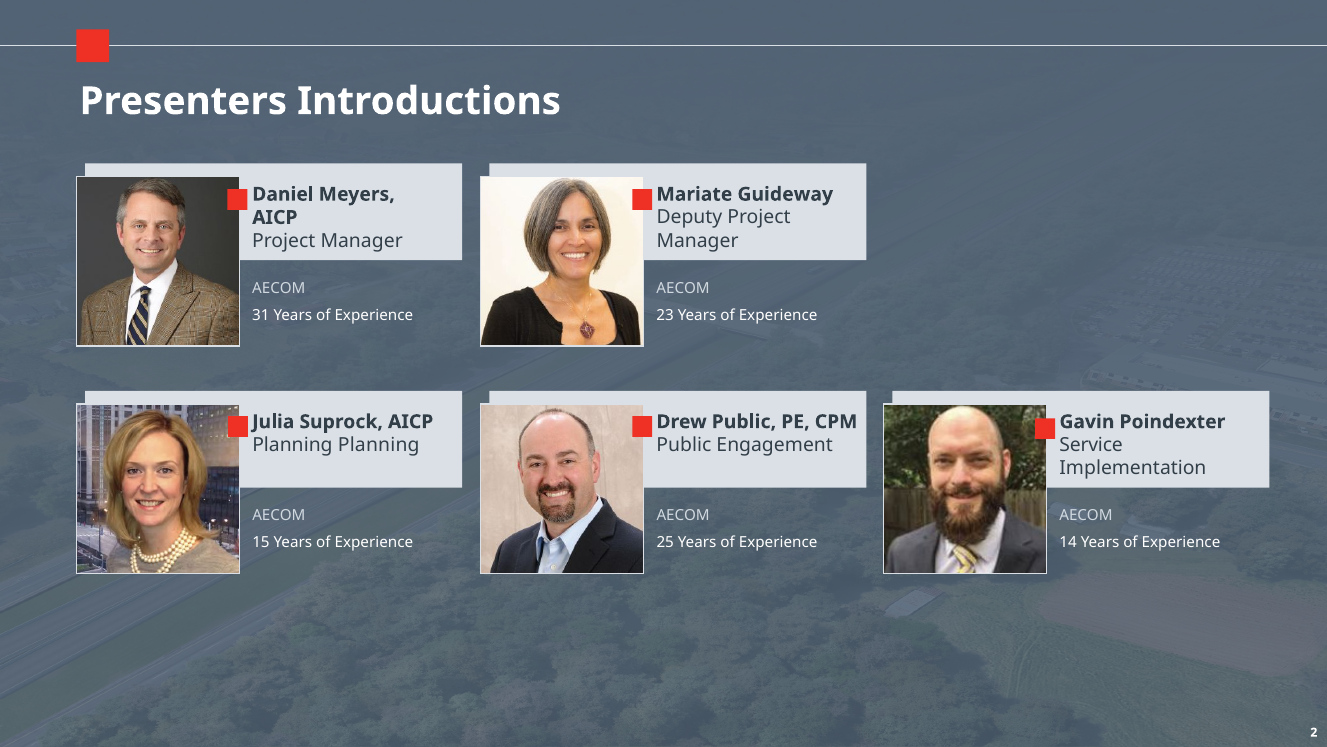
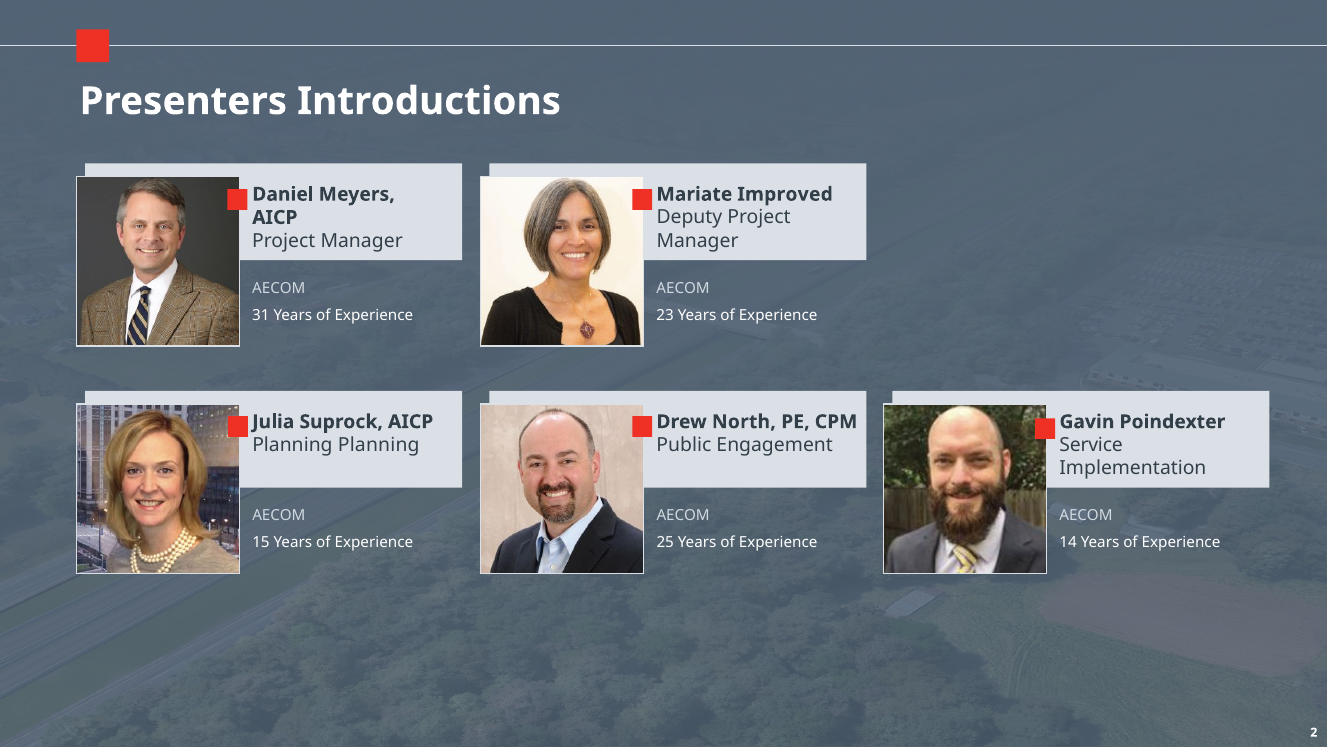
Guideway: Guideway -> Improved (785, 194)
Drew Public: Public -> North (744, 421)
